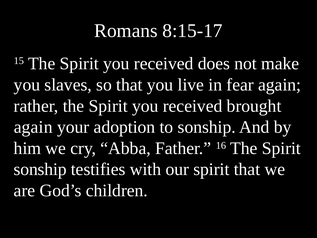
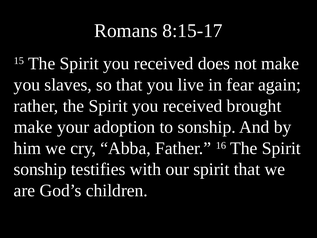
again: again -> make (33, 127)
